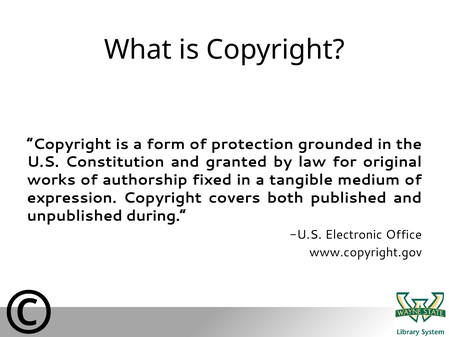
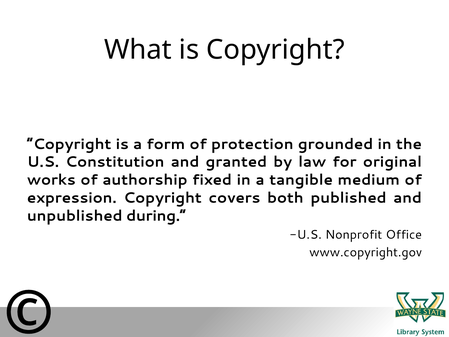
Electronic: Electronic -> Nonprofit (354, 235)
